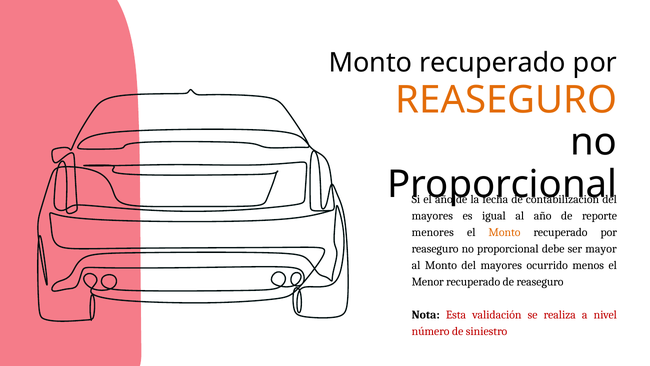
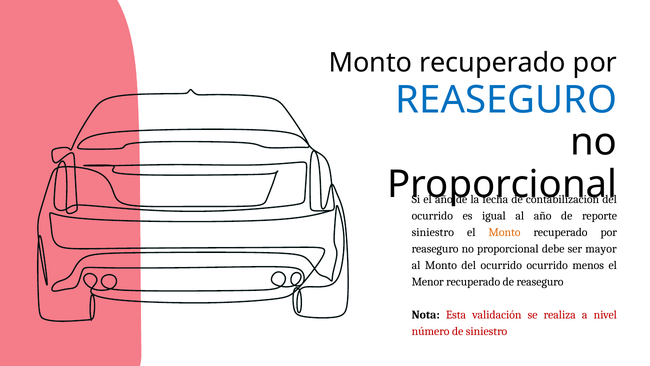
REASEGURO colour: orange -> blue (506, 100)
mayores: mayores -> ocurrido (432, 216)
menores: menores -> siniestro (433, 232)
Monto del mayores: mayores -> ocurrido (501, 265)
